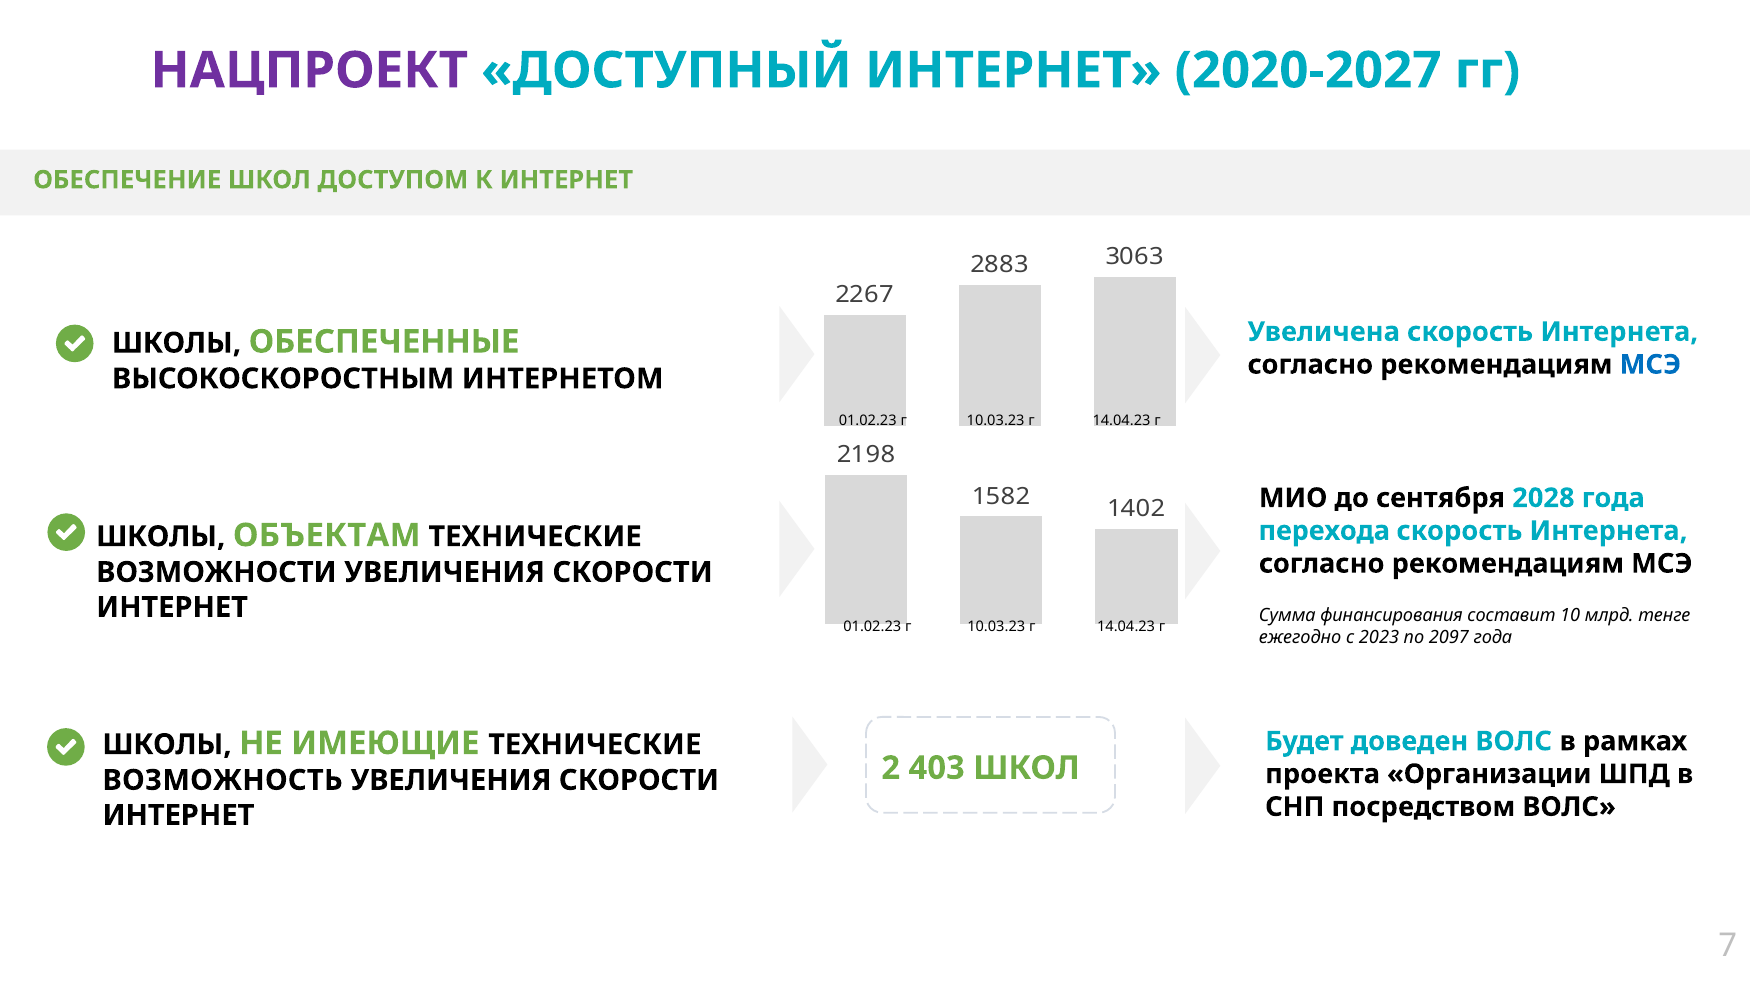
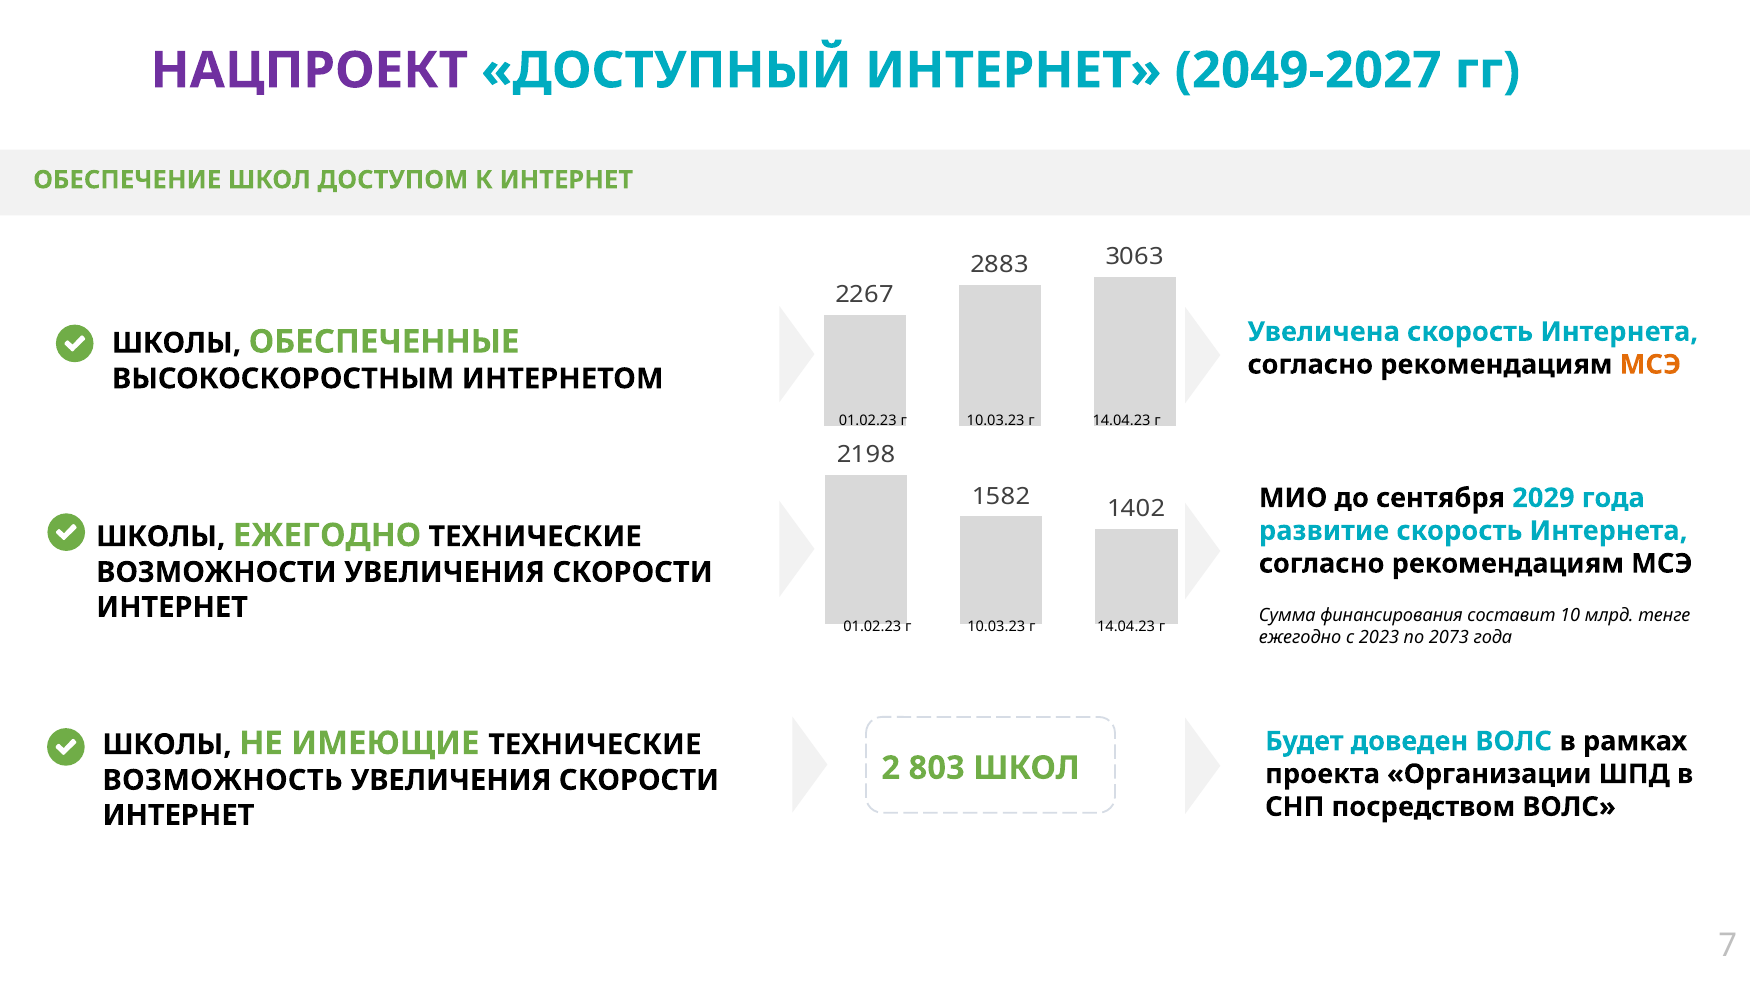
2020-2027: 2020-2027 -> 2049-2027 (1308, 71)
МСЭ colour: blue -> orange (1650, 365)
2028: 2028 -> 2029 (1543, 498)
перехода: перехода -> развитие (1324, 531)
ШКОЛЫ ОБЪЕКТАМ: ОБЪЕКТАМ -> ЕЖЕГОДНО (327, 536)
2097: 2097 -> 2073 (1449, 638)
403: 403 -> 803 (937, 768)
